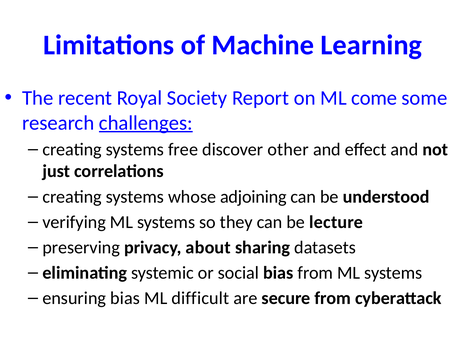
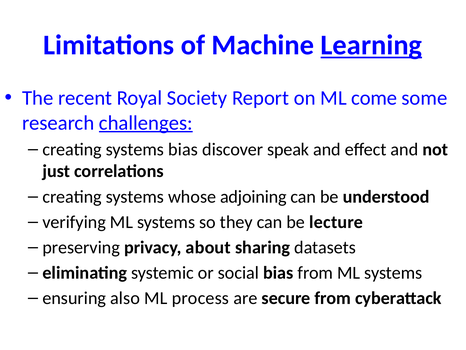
Learning underline: none -> present (371, 45)
systems free: free -> bias (183, 149)
other: other -> speak (288, 149)
ensuring bias: bias -> also (125, 298)
difficult: difficult -> process (200, 298)
